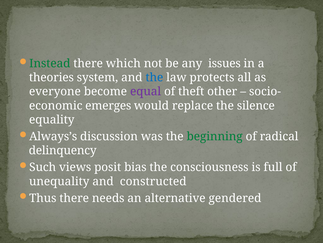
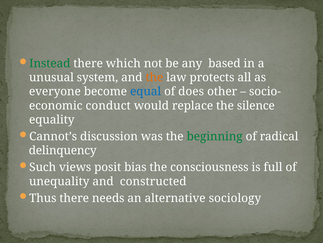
issues: issues -> based (224, 63)
theories: theories -> unusual (51, 77)
the colour: blue -> orange (154, 77)
equal colour: purple -> blue (146, 91)
theft: theft -> does (191, 91)
emerges: emerges -> conduct (108, 105)
Always’s: Always’s -> Cannot’s (53, 136)
gendered: gendered -> sociology (235, 198)
